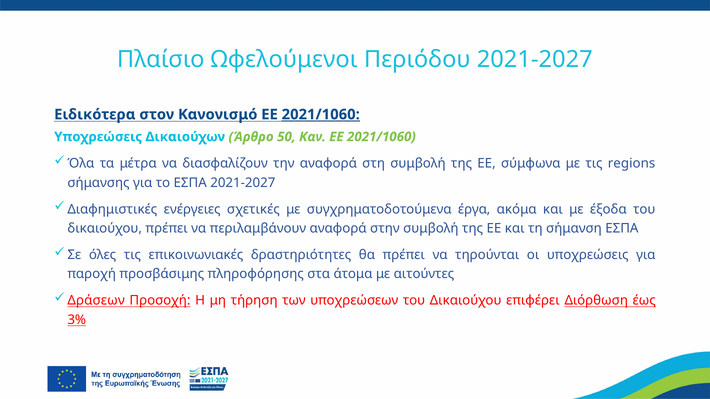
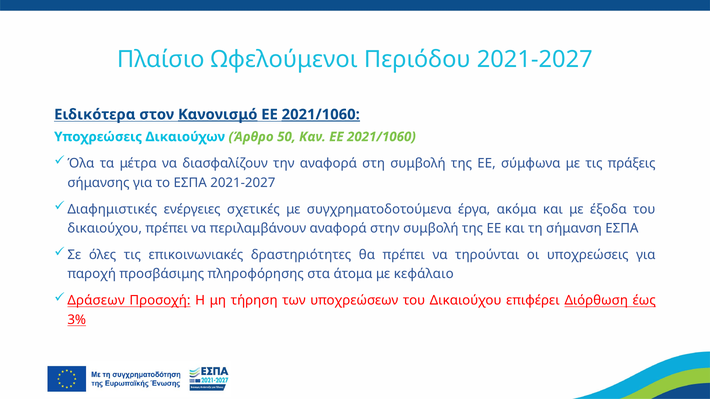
Κανονισμό underline: none -> present (218, 115)
regions: regions -> πράξεις (632, 164)
αιτούντες: αιτούντες -> κεφάλαιο (424, 274)
